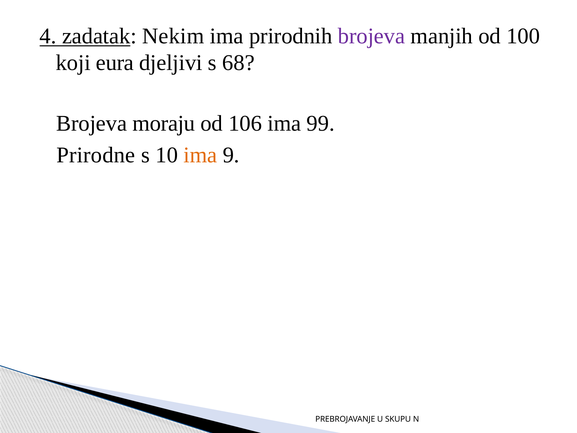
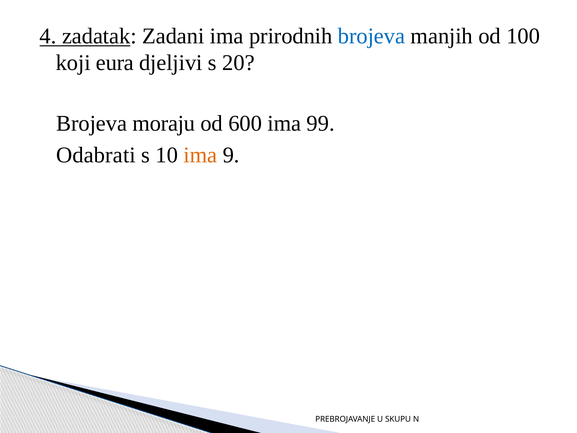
Nekim: Nekim -> Zadani (173, 36)
brojeva colour: purple -> blue (372, 36)
68: 68 -> 20 (238, 63)
106: 106 -> 600 (245, 123)
Prirodne: Prirodne -> Odabrati (96, 155)
